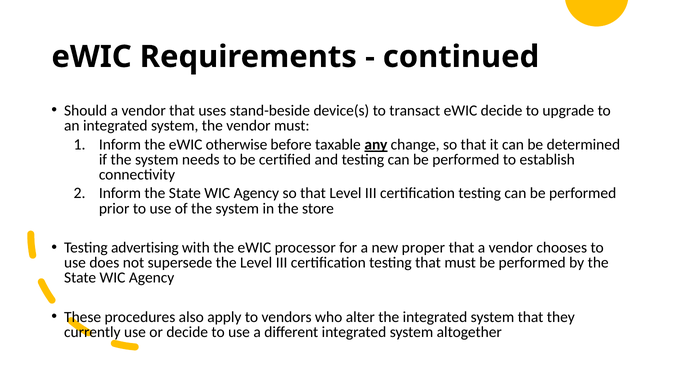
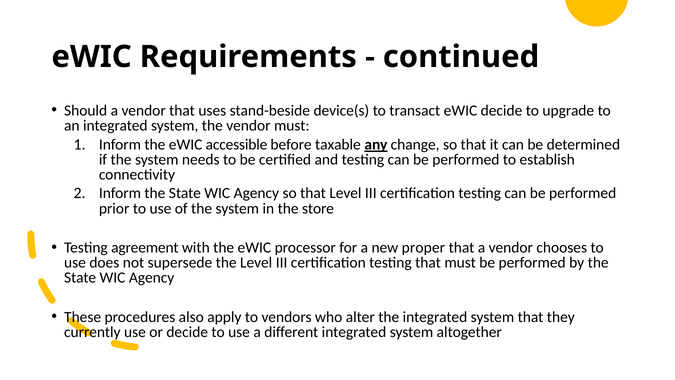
otherwise: otherwise -> accessible (237, 144)
advertising: advertising -> agreement (145, 248)
